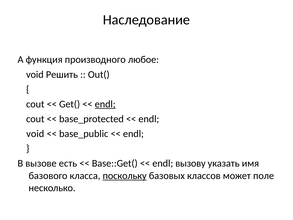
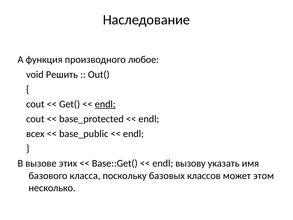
void: void -> всех (35, 134)
есть: есть -> этих (68, 163)
поскольку underline: present -> none (125, 175)
поле: поле -> этом (264, 175)
